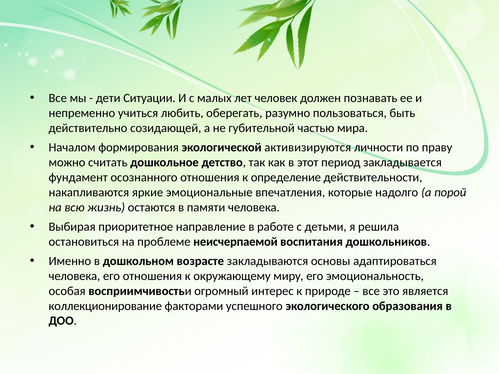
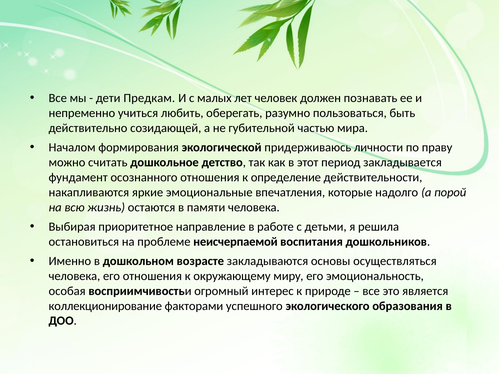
Ситуации: Ситуации -> Предкам (149, 98)
активизируются: активизируются -> придерживаюсь (308, 148)
адаптироваться: адаптироваться -> осуществляться (395, 261)
